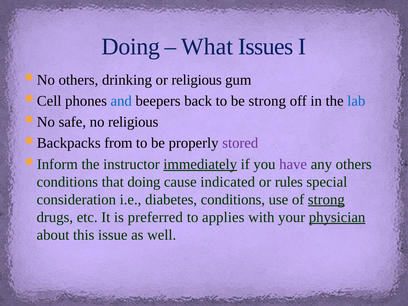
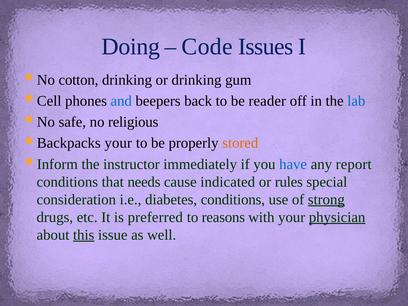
What: What -> Code (207, 47)
others: others -> cotton (78, 80)
or religious: religious -> drinking (197, 80)
be strong: strong -> reader (267, 101)
from: from -> your (118, 143)
stored colour: purple -> orange (240, 143)
immediately underline: present -> none (200, 164)
have colour: purple -> blue (293, 164)
any others: others -> report (354, 164)
that doing: doing -> needs (144, 182)
applies: applies -> reasons (223, 217)
this underline: none -> present (84, 235)
